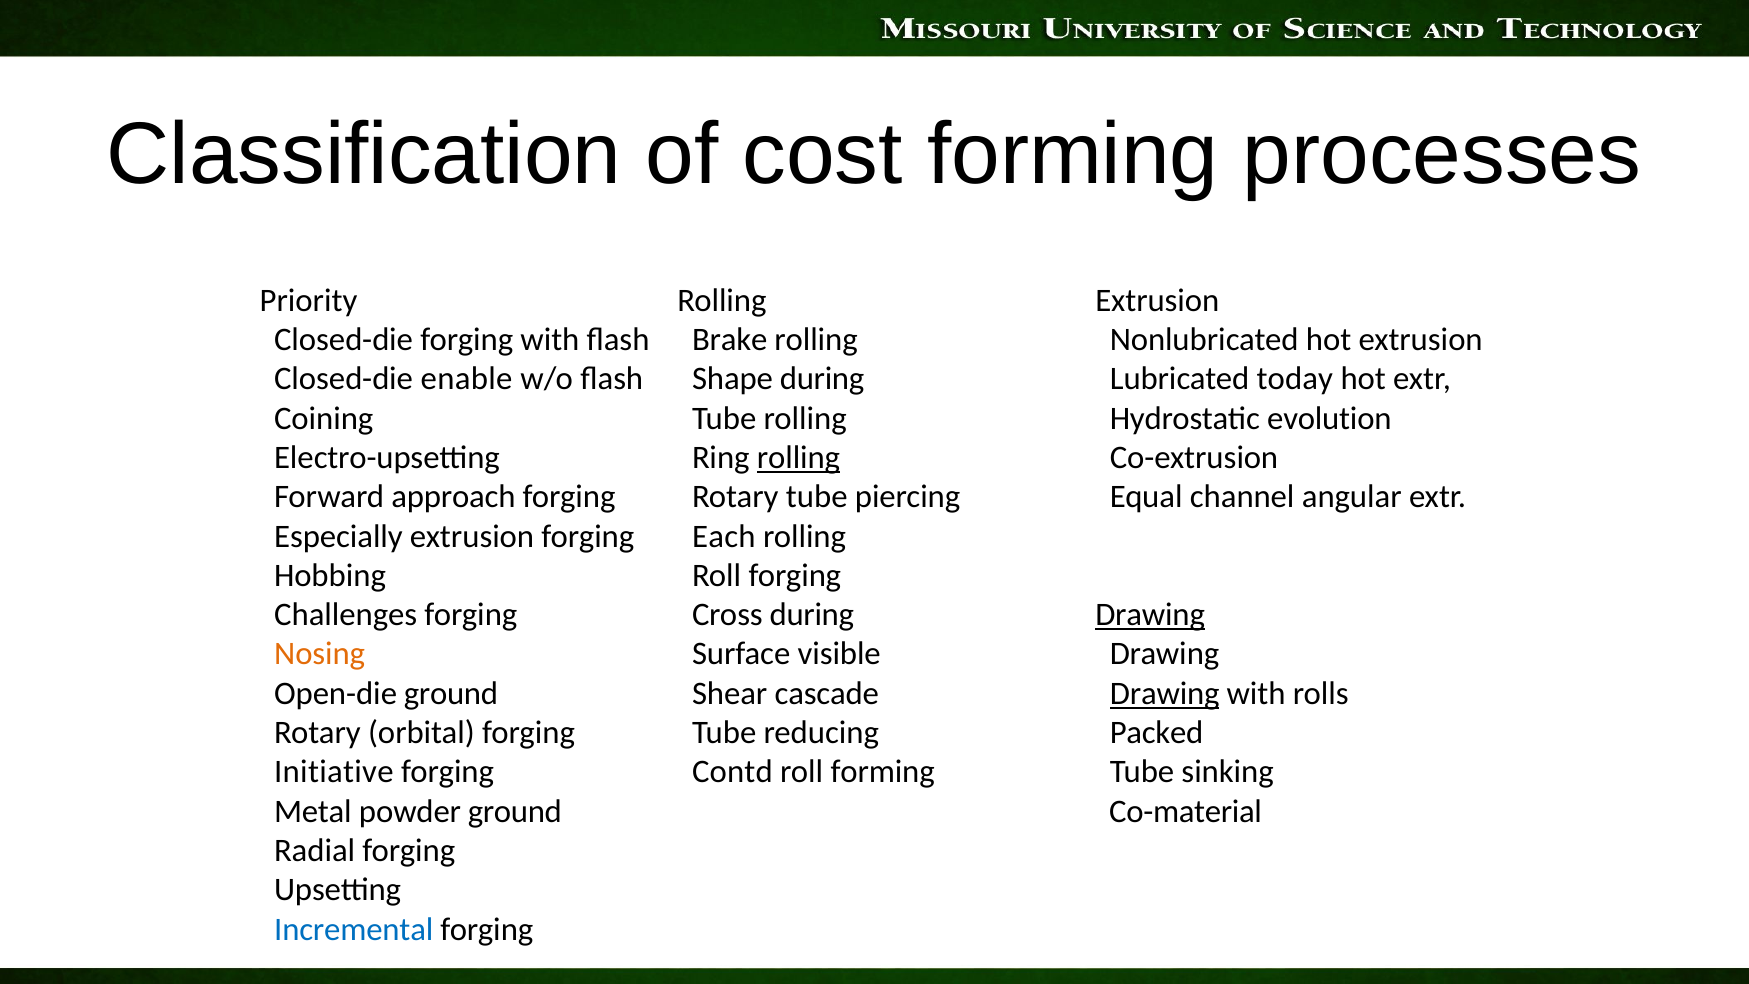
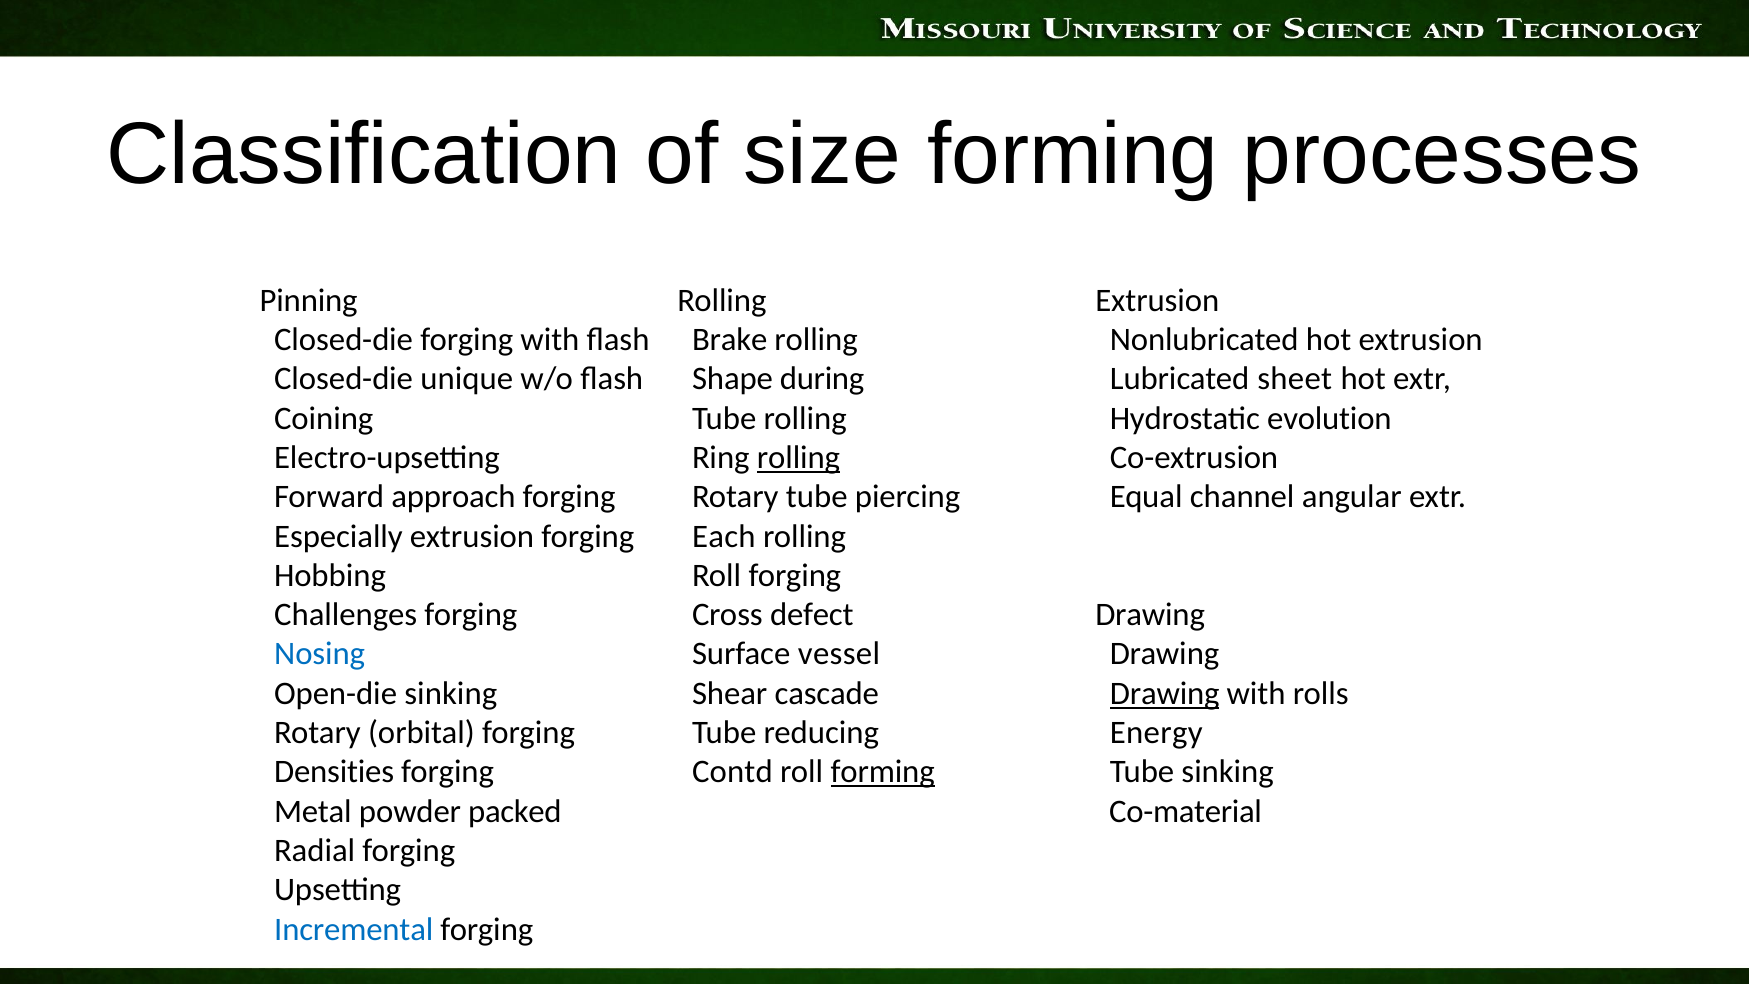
cost: cost -> size (822, 154)
Priority: Priority -> Pinning (309, 300)
enable: enable -> unique (467, 379)
today: today -> sheet (1295, 379)
Cross during: during -> defect (812, 615)
Drawing underline: present -> none (1150, 615)
Nosing colour: orange -> blue (320, 654)
visible: visible -> vessel (839, 654)
Open-die ground: ground -> sinking (451, 693)
Packed: Packed -> Energy (1156, 733)
Initiative: Initiative -> Densities (334, 772)
forming underline: none -> present (883, 772)
powder ground: ground -> packed (515, 811)
